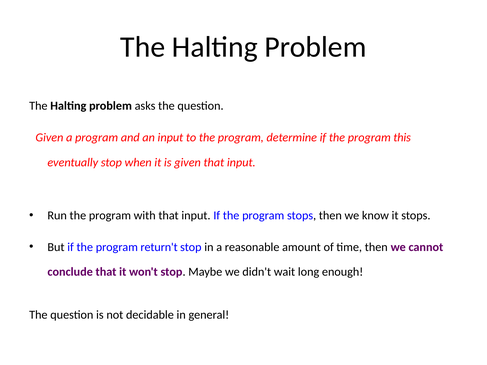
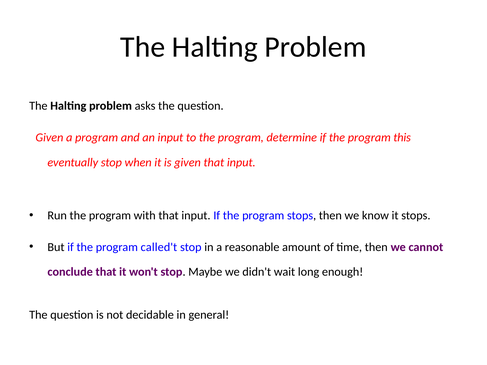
return't: return't -> called't (159, 247)
